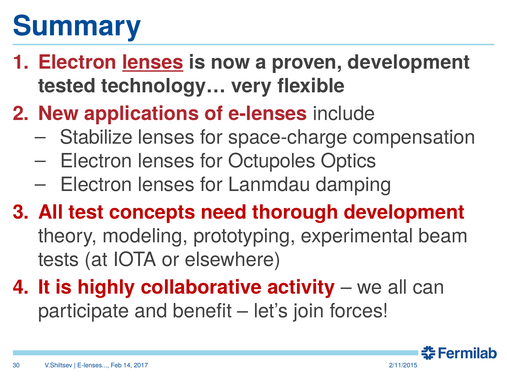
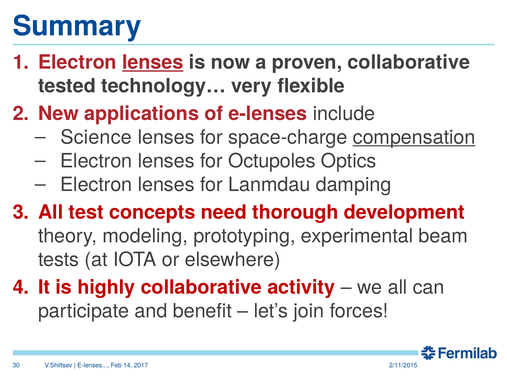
proven development: development -> collaborative (409, 62)
Stabilize: Stabilize -> Science (96, 137)
compensation underline: none -> present (414, 137)
